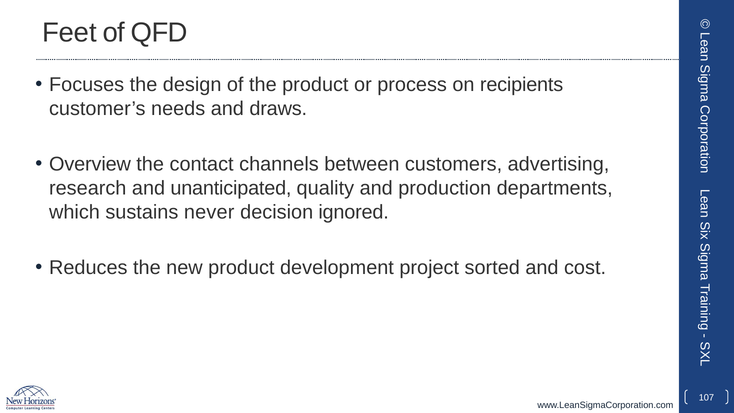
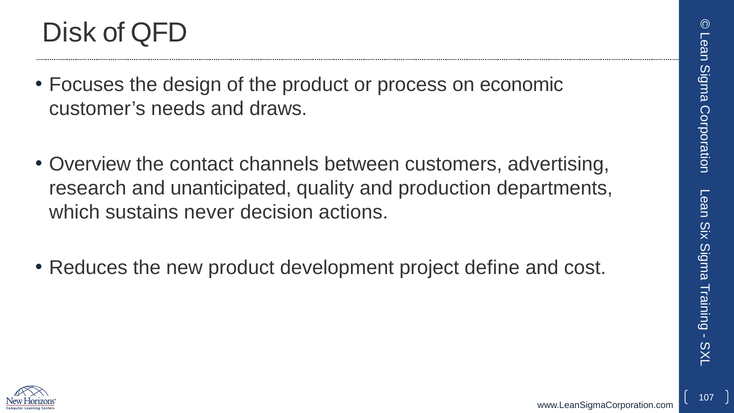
Feet: Feet -> Disk (69, 33)
recipients: recipients -> economic (522, 85)
ignored: ignored -> actions (353, 212)
sorted: sorted -> define (492, 268)
